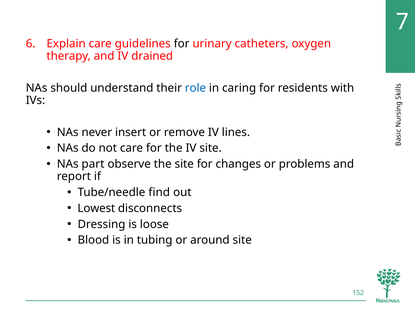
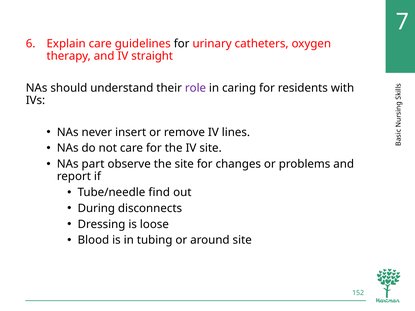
drained: drained -> straight (152, 56)
role colour: blue -> purple (195, 88)
Lowest: Lowest -> During (96, 208)
